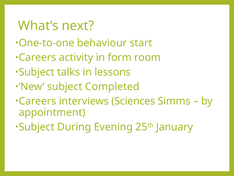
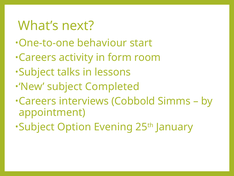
Sciences: Sciences -> Cobbold (133, 101)
During: During -> Option (74, 127)
